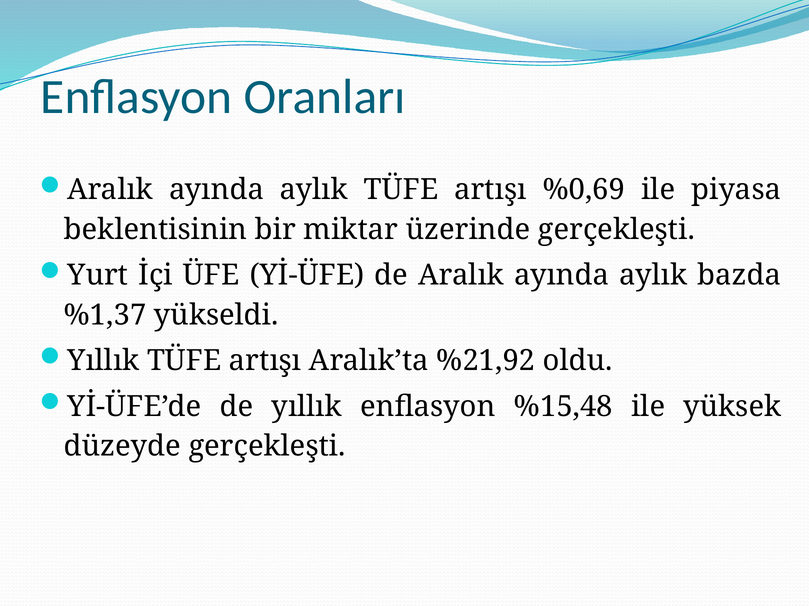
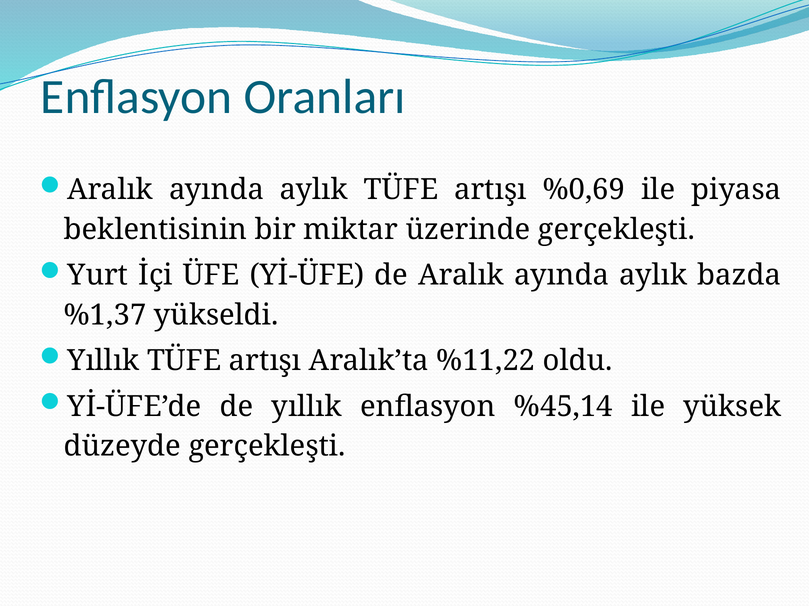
%21,92: %21,92 -> %11,22 (486, 361)
%15,48: %15,48 -> %45,14 (563, 407)
